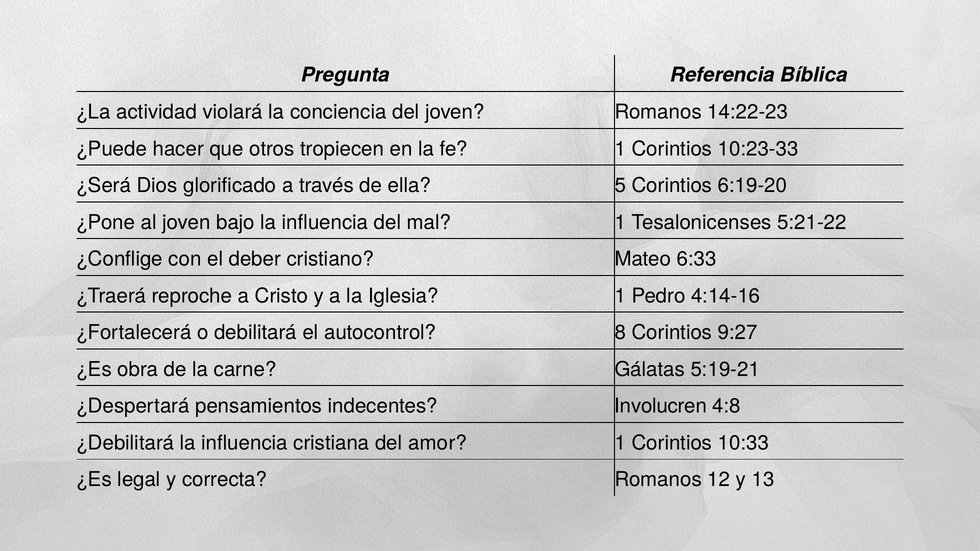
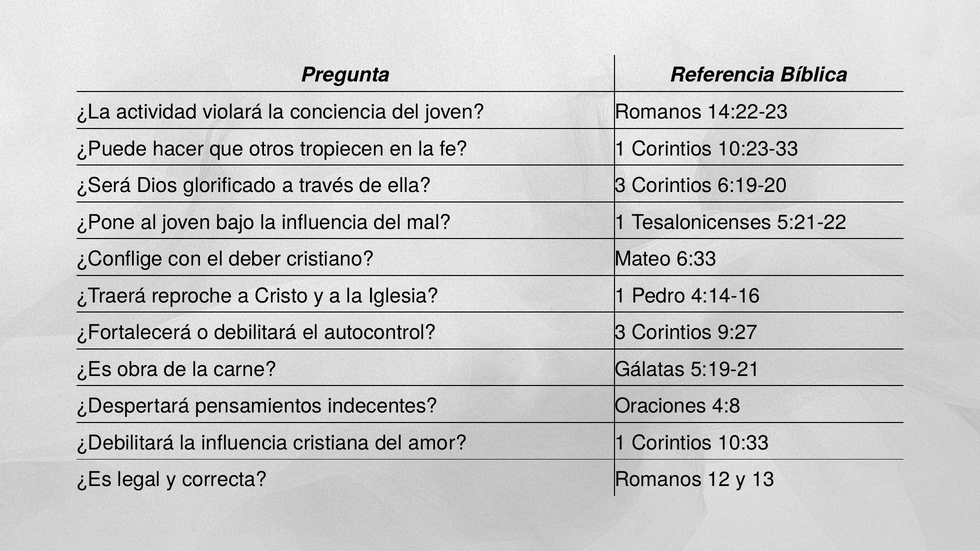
ella 5: 5 -> 3 (620, 186)
autocontrol 8: 8 -> 3 (620, 333)
Involucren: Involucren -> Oraciones (661, 406)
